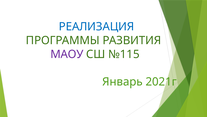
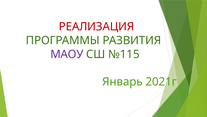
РЕАЛИЗАЦИЯ colour: blue -> red (97, 27)
